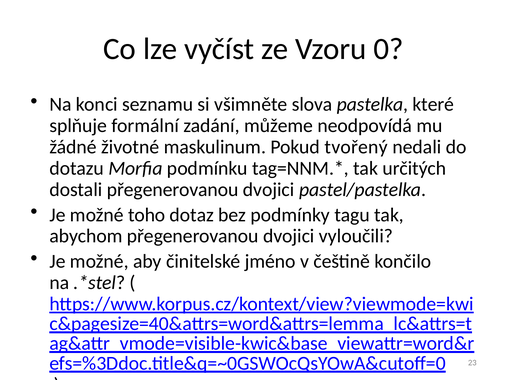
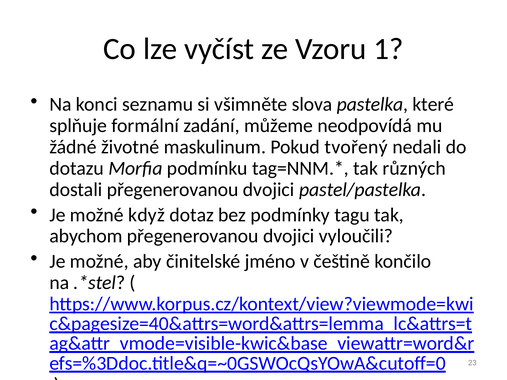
0: 0 -> 1 (388, 49)
určitých: určitých -> různých (414, 168)
toho: toho -> když (146, 215)
